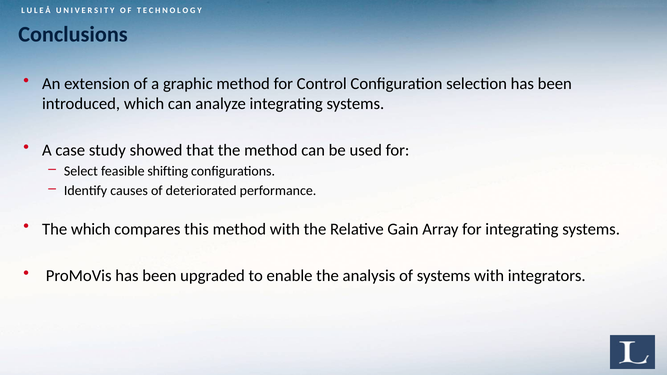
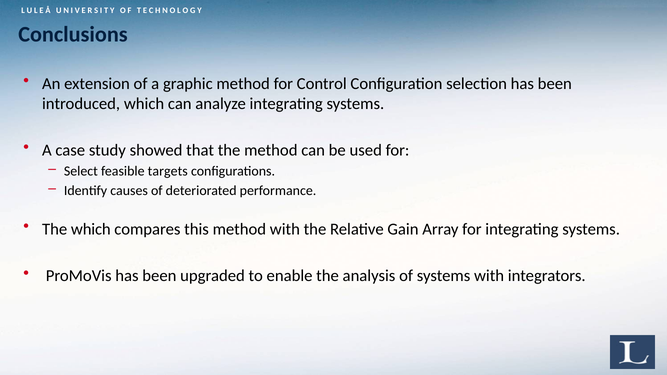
shifting: shifting -> targets (168, 171)
